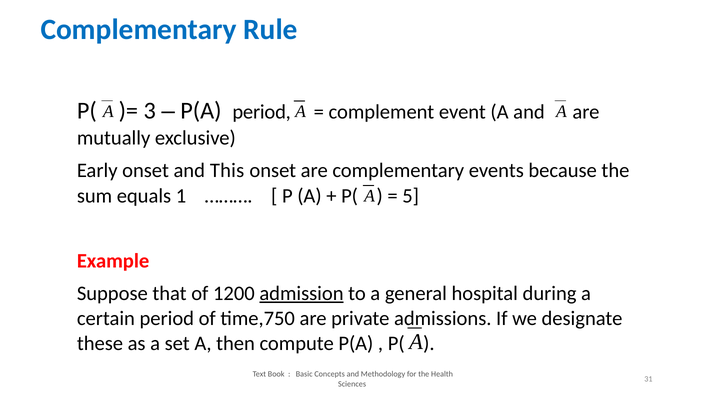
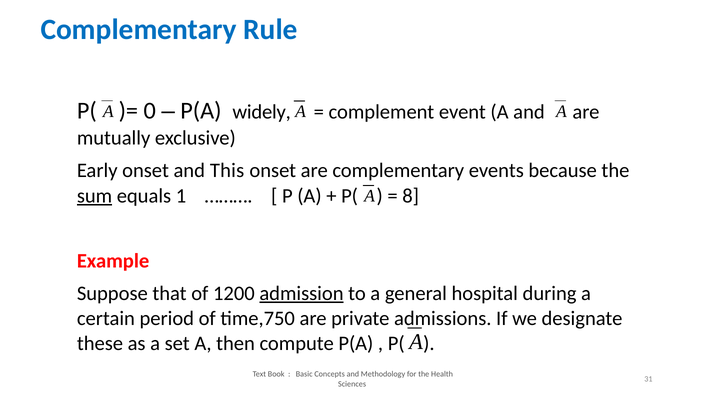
3: 3 -> 0 (150, 111)
P(A period: period -> widely (262, 112)
sum underline: none -> present (95, 196)
5: 5 -> 8 (411, 196)
